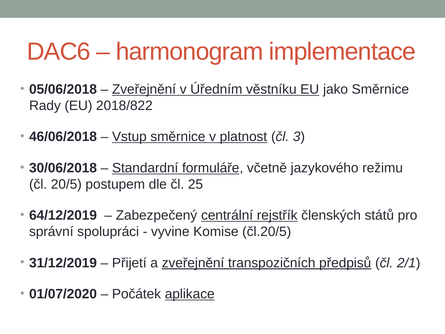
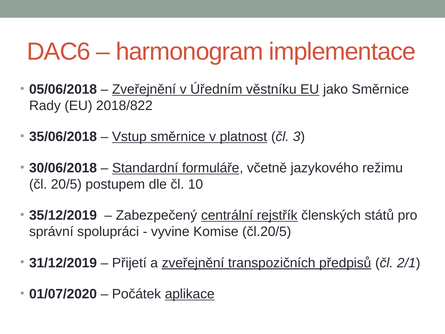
46/06/2018: 46/06/2018 -> 35/06/2018 (63, 137)
25: 25 -> 10 (196, 184)
64/12/2019: 64/12/2019 -> 35/12/2019 (63, 215)
